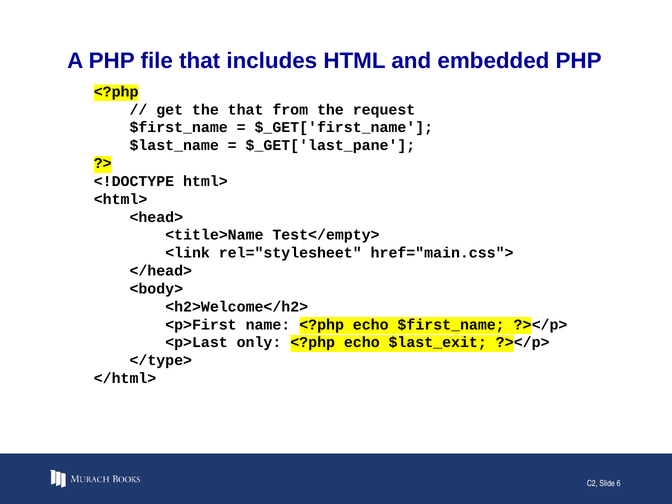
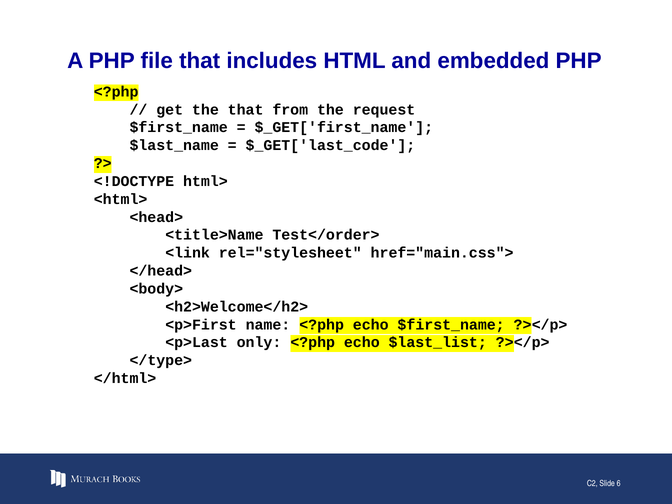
$_GET['last_pane: $_GET['last_pane -> $_GET['last_code (330, 145)
Test</empty>: Test</empty> -> Test</order> (326, 235)
$last_exit: $last_exit -> $last_list (438, 343)
